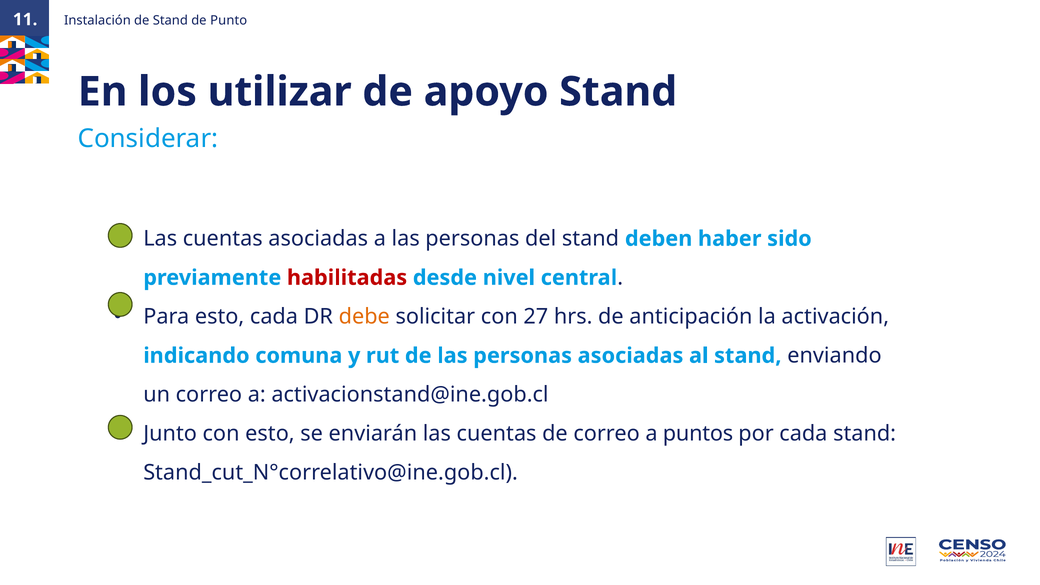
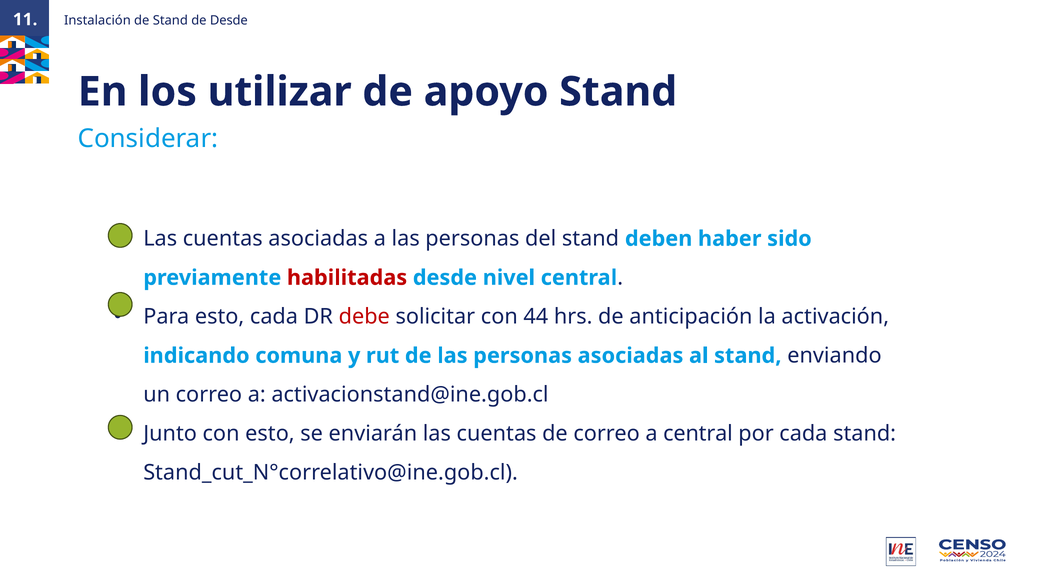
de Punto: Punto -> Desde (229, 21)
debe colour: orange -> red (364, 317)
27: 27 -> 44 (536, 317)
a puntos: puntos -> central (698, 434)
